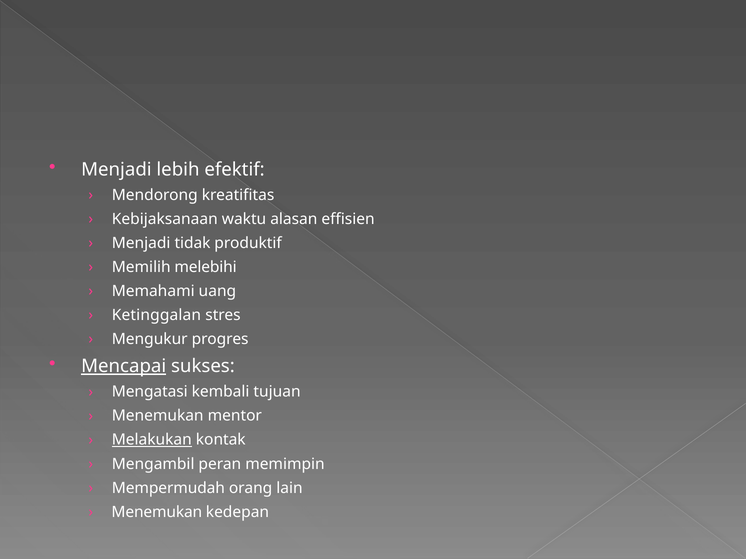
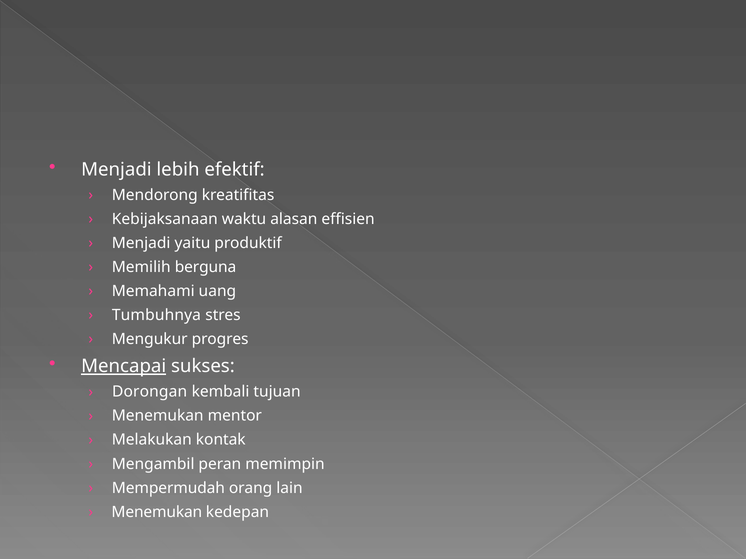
tidak: tidak -> yaitu (192, 243)
melebihi: melebihi -> berguna (206, 268)
Ketinggalan: Ketinggalan -> Tumbuhnya (156, 316)
Mengatasi: Mengatasi -> Dorongan (150, 392)
Melakukan underline: present -> none (152, 440)
